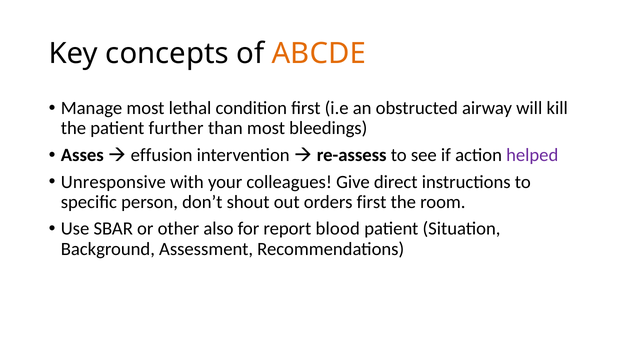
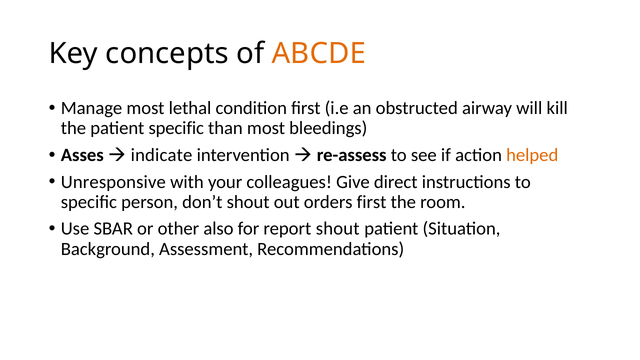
patient further: further -> specific (176, 128)
effusion: effusion -> indicate (162, 155)
helped colour: purple -> orange (532, 155)
report blood: blood -> shout (338, 229)
